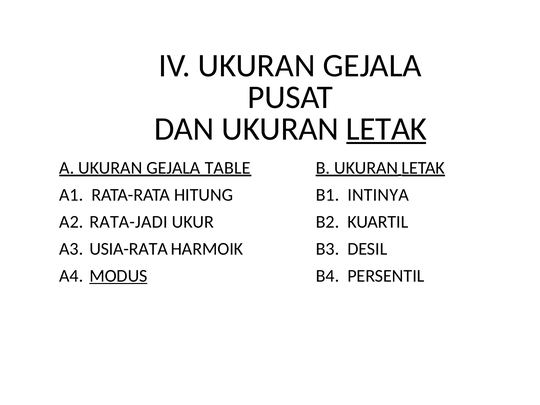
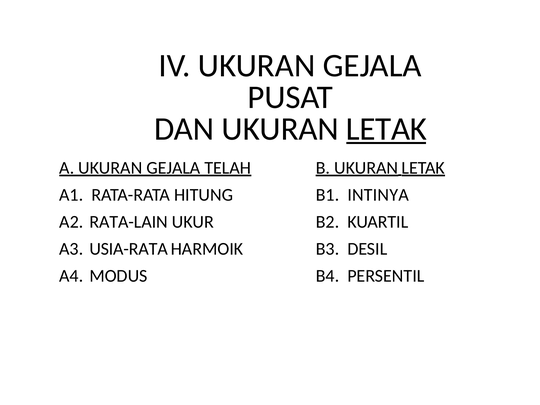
TABLE: TABLE -> TELAH (228, 168)
RATA-JADI: RATA-JADI -> RATA-LAIN (129, 222)
MODUS underline: present -> none (118, 276)
